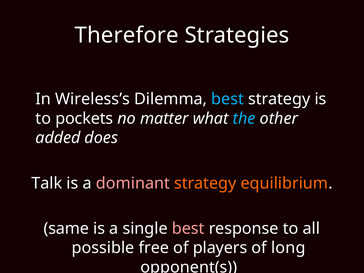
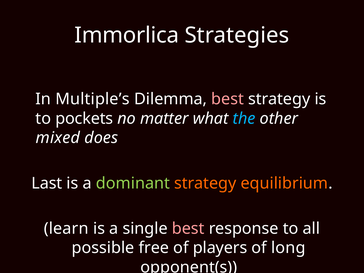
Therefore: Therefore -> Immorlica (127, 35)
Wireless’s: Wireless’s -> Multiple’s (92, 99)
best colour: light blue -> pink (228, 99)
added: added -> mixed (58, 138)
Talk: Talk -> Last (47, 183)
dominant colour: pink -> light green (133, 183)
same: same -> learn (66, 228)
